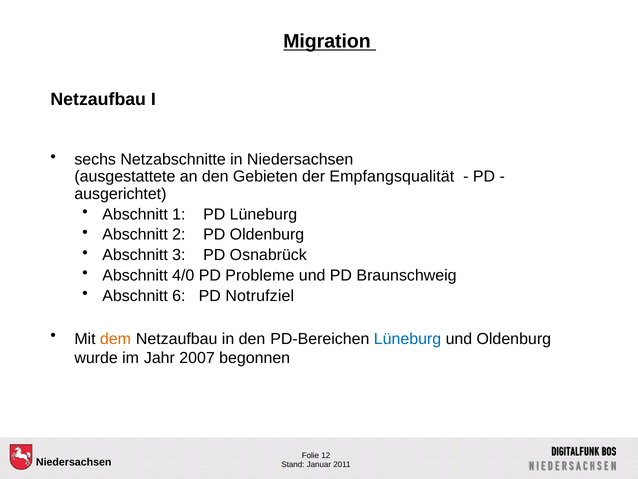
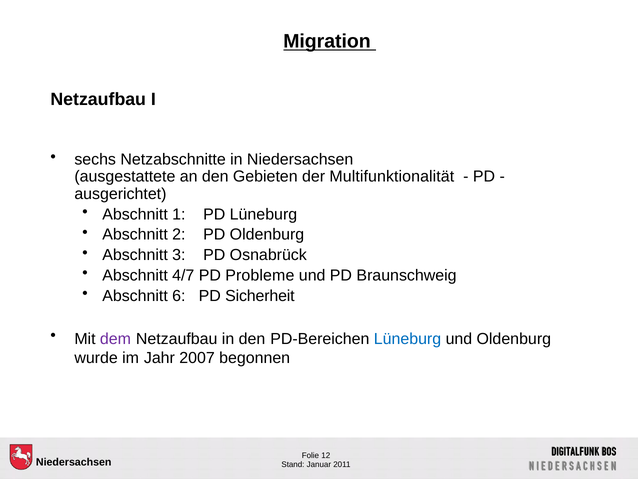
Empfangsqualität: Empfangsqualität -> Multifunktionalität (392, 176)
4/0: 4/0 -> 4/7 (183, 275)
Notrufziel: Notrufziel -> Sicherheit (260, 296)
dem colour: orange -> purple (116, 338)
